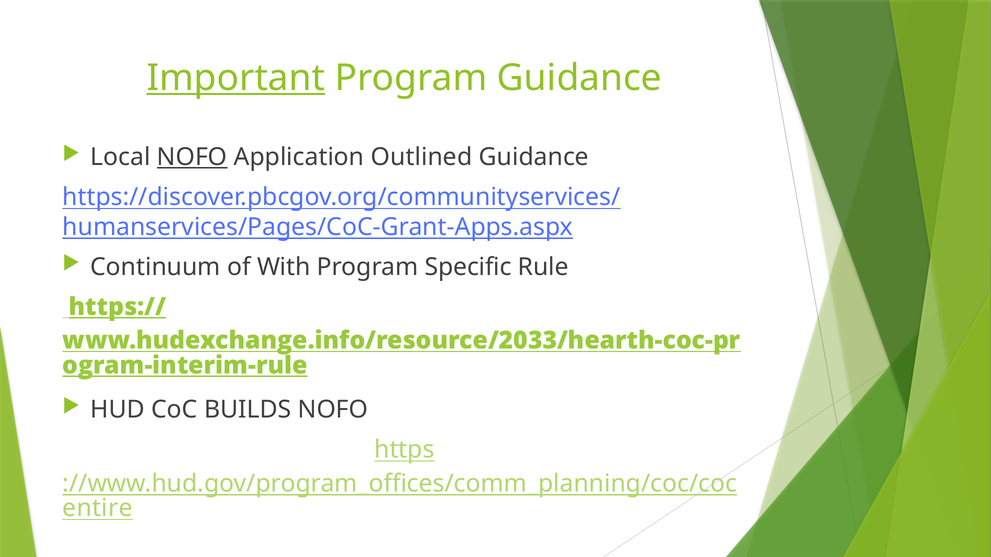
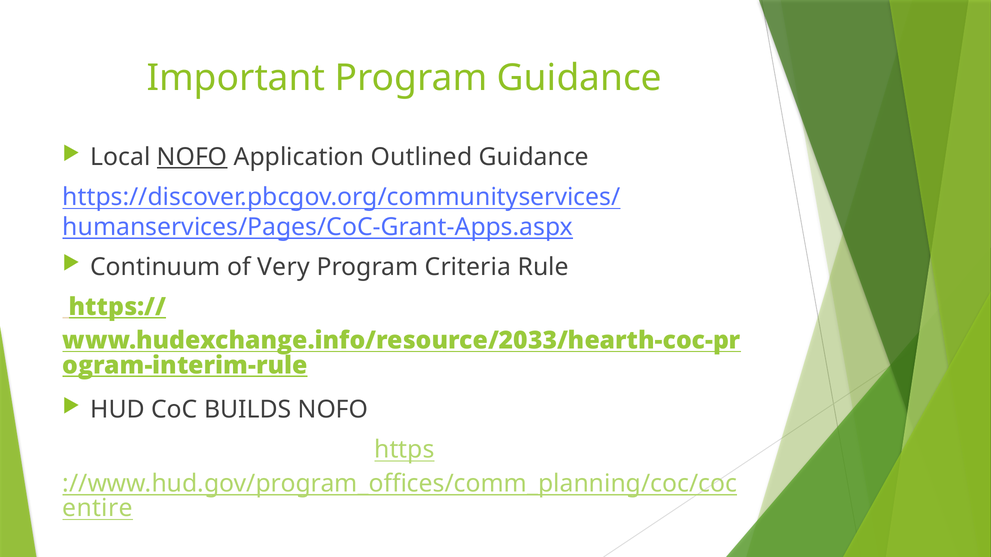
Important underline: present -> none (236, 78)
With: With -> Very (284, 267)
Specific: Specific -> Criteria (468, 267)
